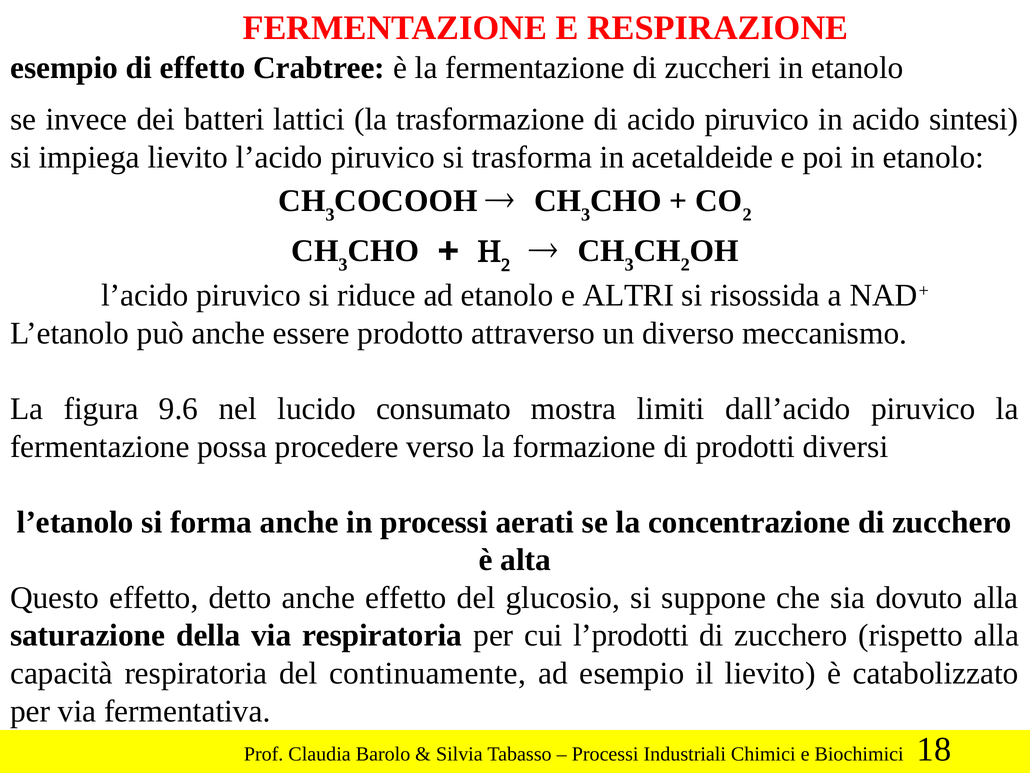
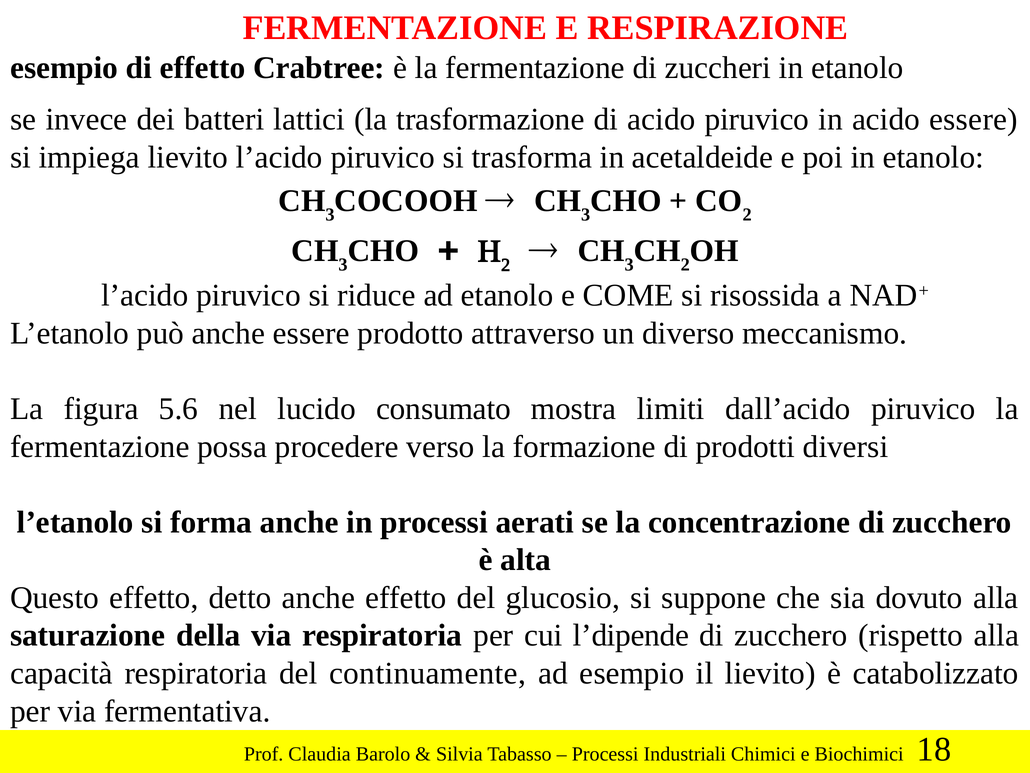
acido sintesi: sintesi -> essere (974, 119)
ALTRI: ALTRI -> COME (628, 295)
9.6: 9.6 -> 5.6 (179, 409)
l’prodotti: l’prodotti -> l’dipende (631, 635)
